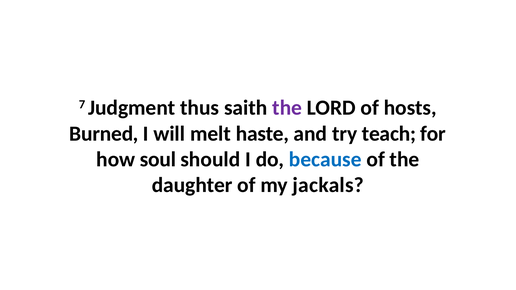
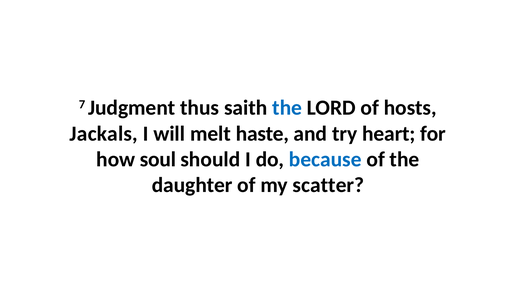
the colour: purple -> blue (287, 108)
Burned: Burned -> Jackals (104, 134)
teach: teach -> heart (389, 134)
jackals: jackals -> scatter (328, 185)
